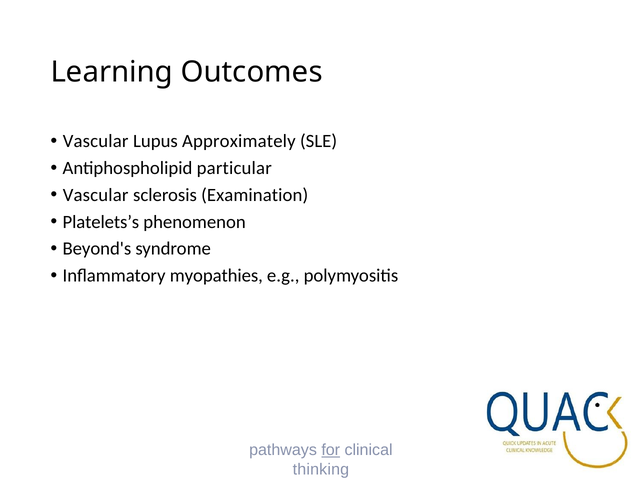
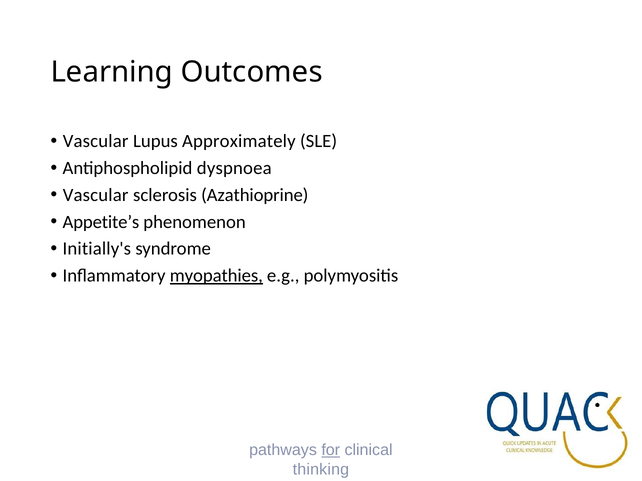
particular: particular -> dyspnoea (234, 168)
Examination: Examination -> Azathioprine (255, 195)
Platelets’s: Platelets’s -> Appetite’s (101, 222)
Beyond's: Beyond's -> Initially's (97, 249)
myopathies underline: none -> present (216, 276)
